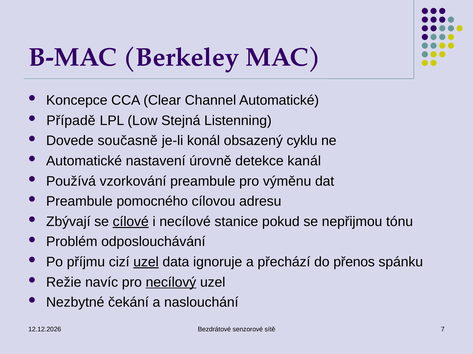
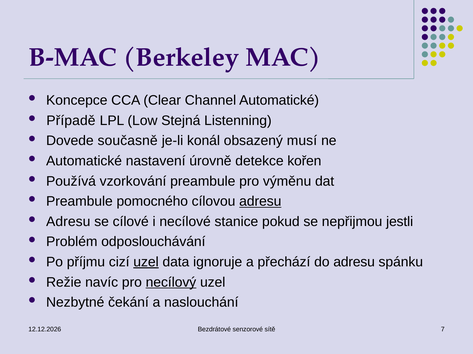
cyklu: cyklu -> musí (302, 141)
kanál: kanál -> kořen (304, 161)
adresu underline: none -> present (260, 202)
Zbývají: Zbývají -> Adresu (68, 222)
cílové underline: present -> none (131, 222)
tónu: tónu -> jestli (400, 222)
do přenos: přenos -> adresu (354, 262)
